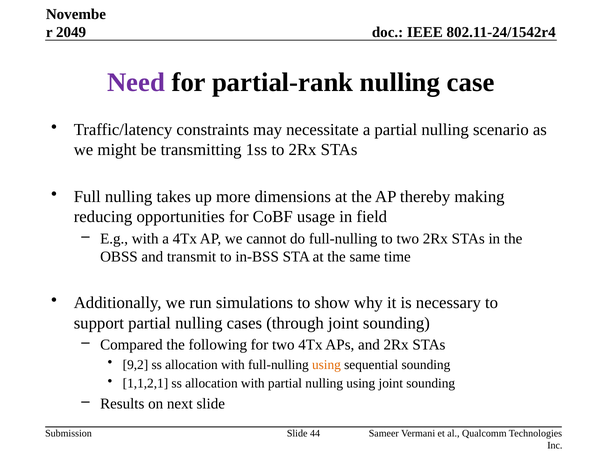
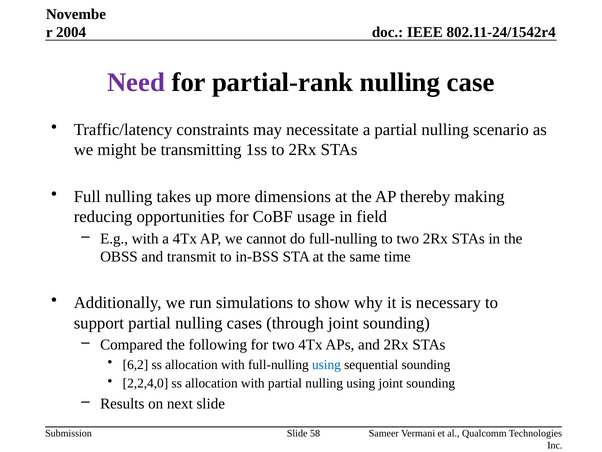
2049: 2049 -> 2004 (71, 32)
9,2: 9,2 -> 6,2 (135, 364)
using colour: orange -> blue (326, 364)
1,1,2,1: 1,1,2,1 -> 2,2,4,0 (145, 383)
44: 44 -> 58 (315, 433)
